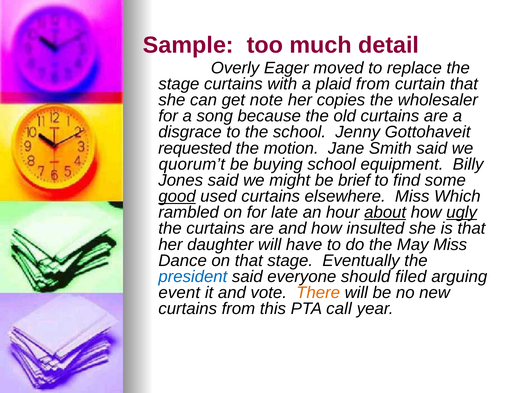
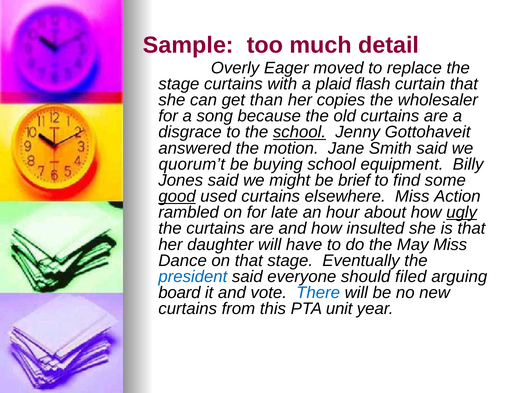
plaid from: from -> flash (373, 84)
note: note -> than (266, 100)
school underline: none -> present (299, 132)
requested: requested -> answered (195, 148)
Which: Which -> Action (457, 197)
about underline: present -> none (385, 213)
event: event -> board (179, 293)
There colour: orange -> blue (318, 293)
call: call -> unit (339, 309)
